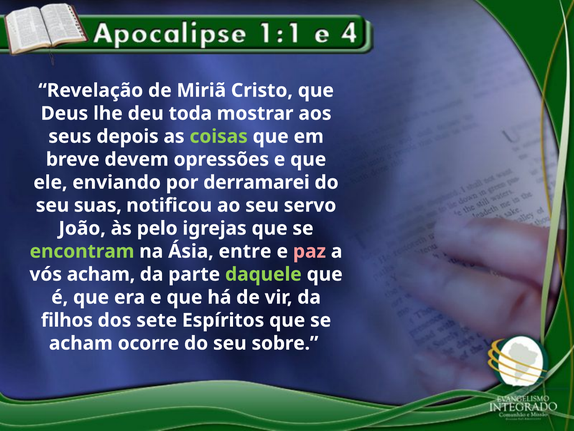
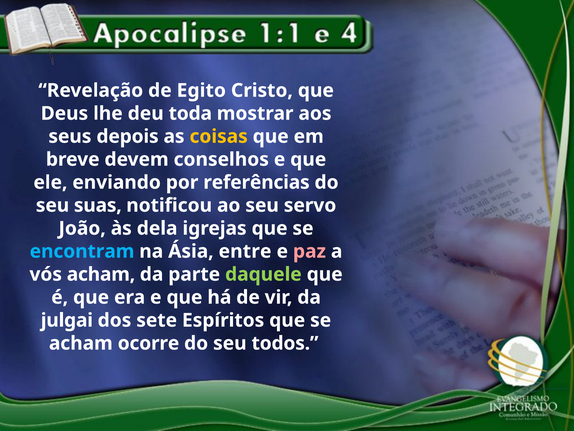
Miriã: Miriã -> Egito (201, 90)
coisas colour: light green -> yellow (219, 136)
opressões: opressões -> conselhos (221, 159)
derramarei: derramarei -> referências (257, 182)
pelo: pelo -> dela (157, 228)
encontram colour: light green -> light blue (82, 251)
filhos: filhos -> julgai (67, 320)
sobre: sobre -> todos (285, 343)
